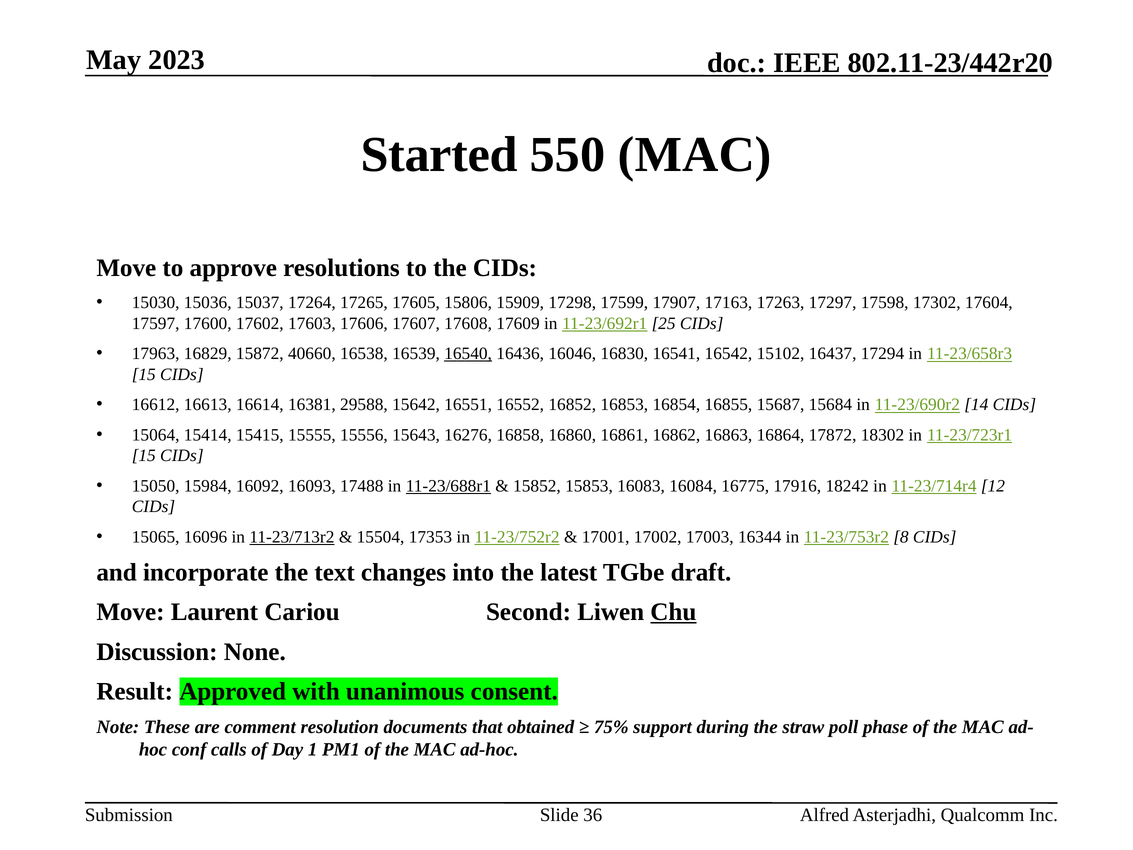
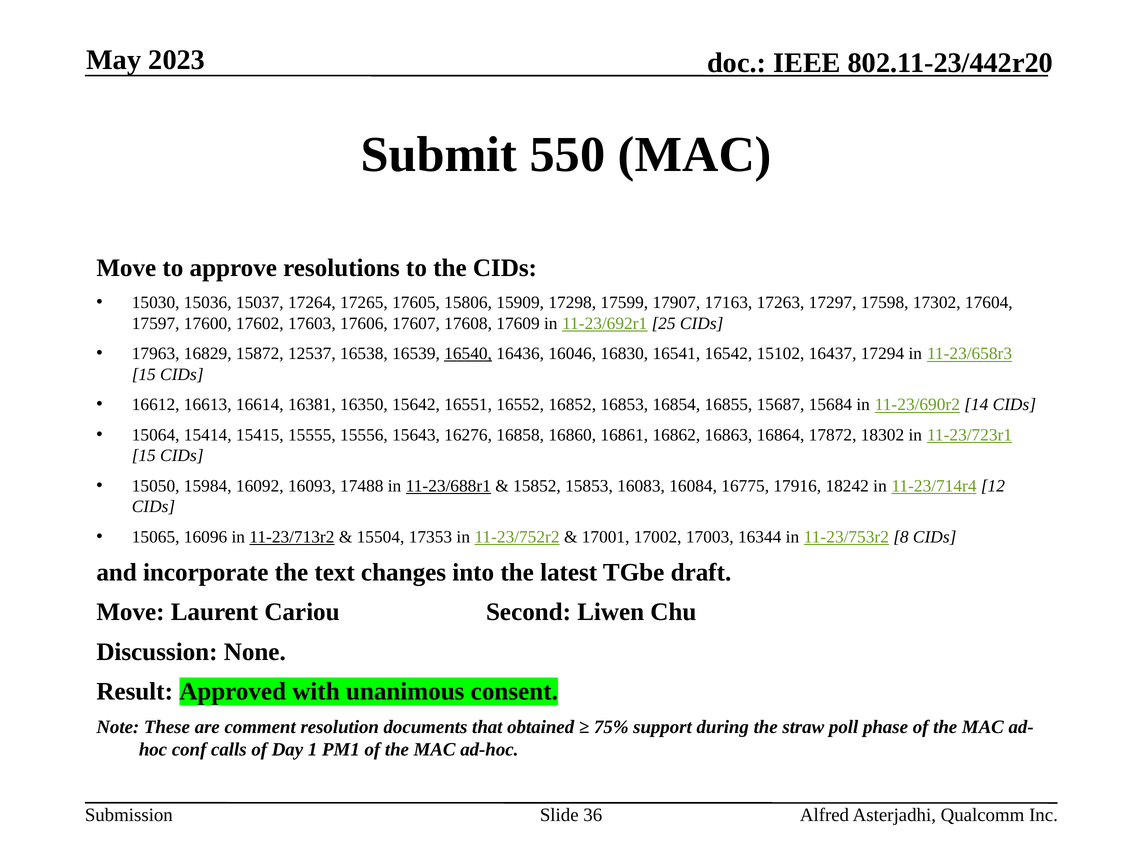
Started: Started -> Submit (439, 154)
40660: 40660 -> 12537 (312, 353)
29588: 29588 -> 16350 (364, 404)
Chu underline: present -> none (673, 612)
